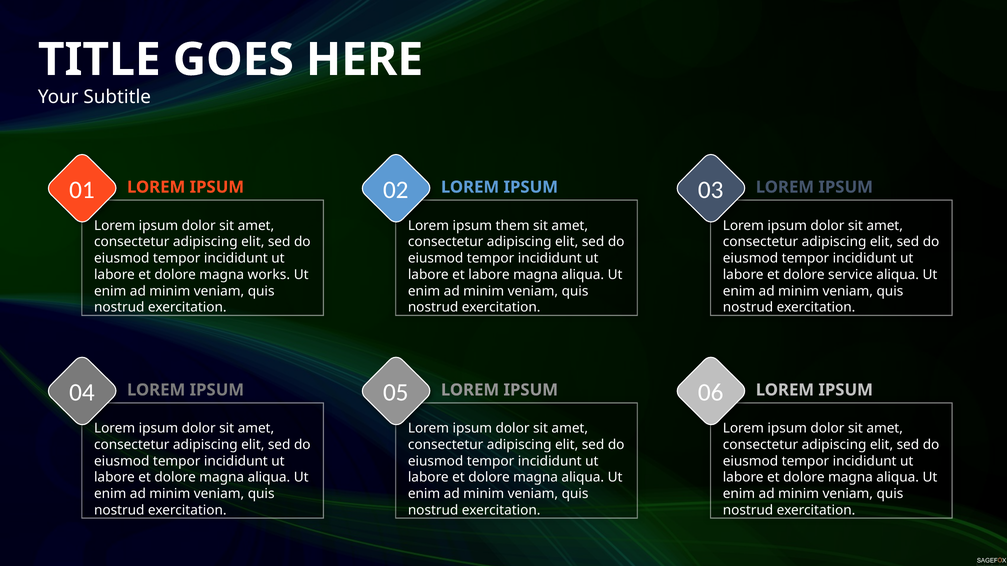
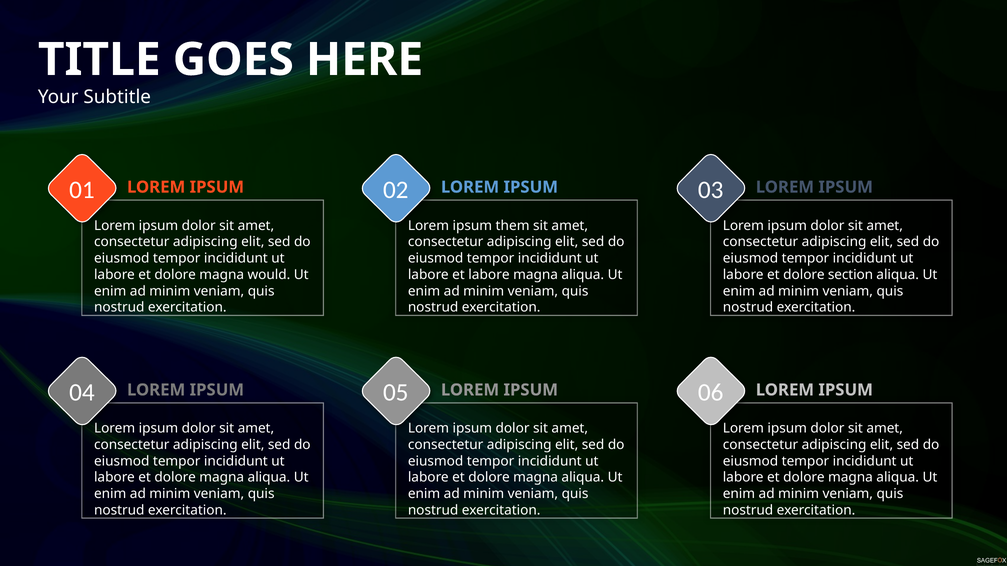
works: works -> would (269, 275)
service: service -> section (851, 275)
